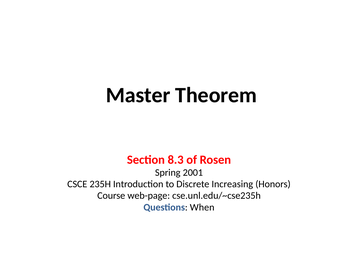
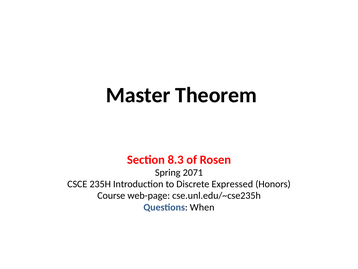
2001: 2001 -> 2071 (193, 172)
Increasing: Increasing -> Expressed (232, 184)
